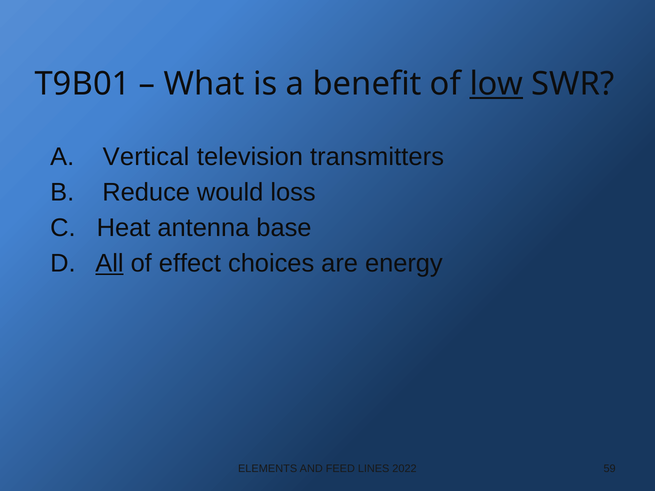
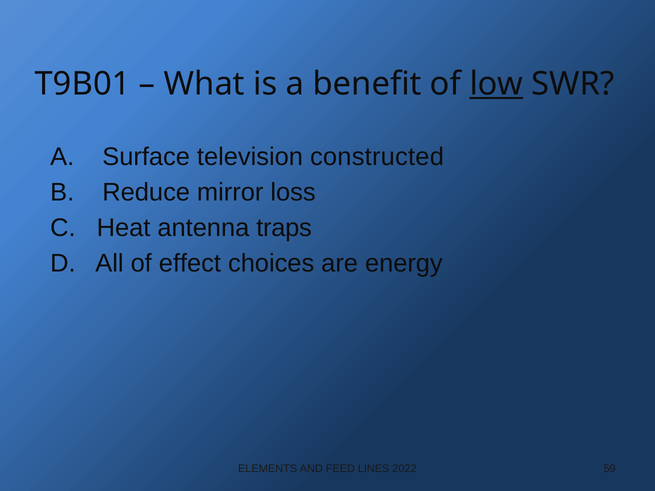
Vertical: Vertical -> Surface (146, 157)
transmitters: transmitters -> constructed (377, 157)
would: would -> mirror (230, 192)
base: base -> traps (284, 228)
All underline: present -> none (109, 264)
